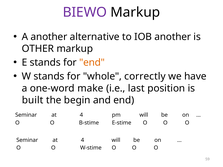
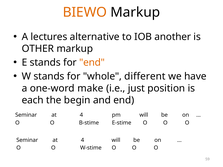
BIEWO colour: purple -> orange (85, 12)
A another: another -> lectures (49, 37)
correctly: correctly -> different (145, 77)
last: last -> just (136, 88)
built: built -> each (33, 100)
